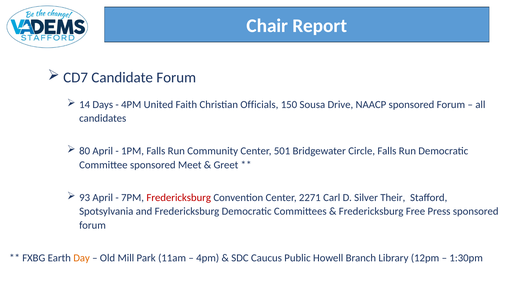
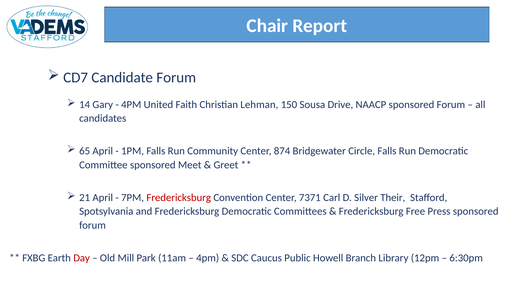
Days: Days -> Gary (103, 105)
Officials: Officials -> Lehman (259, 105)
80: 80 -> 65 (85, 151)
501: 501 -> 874 (282, 151)
93: 93 -> 21 (85, 198)
2271: 2271 -> 7371 (310, 198)
Day colour: orange -> red (82, 259)
1:30pm: 1:30pm -> 6:30pm (466, 259)
